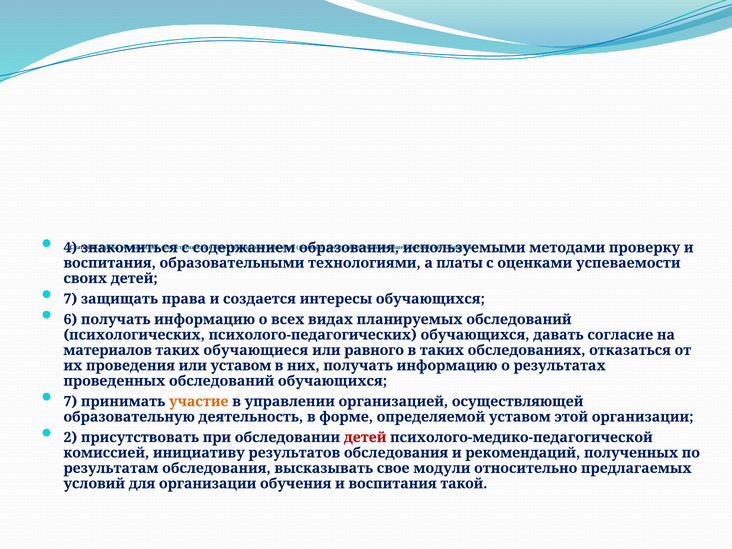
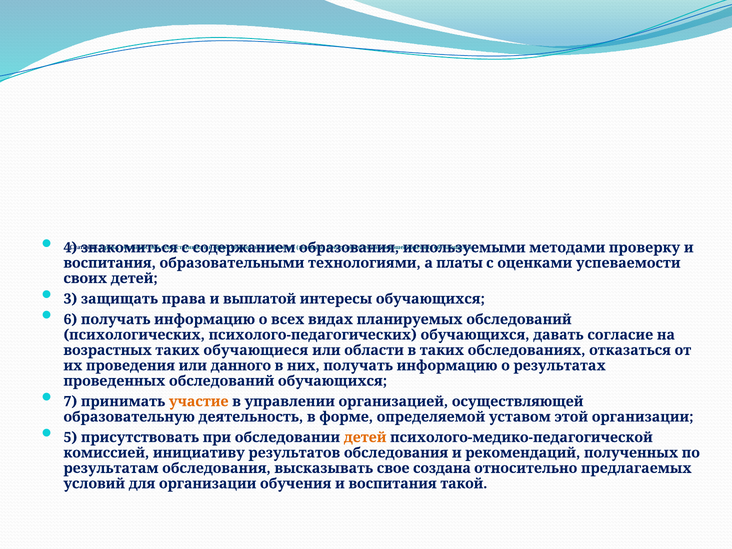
7: 7 -> 3 (70, 299)
создается: создается -> выплатой (260, 299)
материалов: материалов -> возрастных (108, 350)
равного: равного -> области (374, 350)
или уставом: уставом -> данного (241, 366)
2: 2 -> 5 (70, 437)
детей colour: red -> orange (365, 437)
модули: модули -> создана (442, 468)
